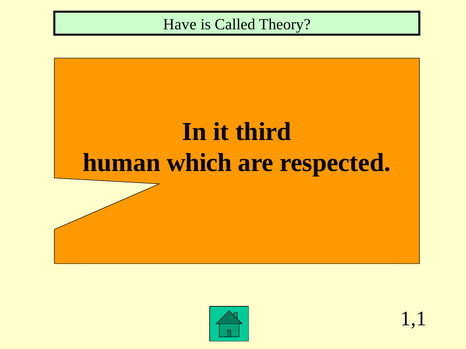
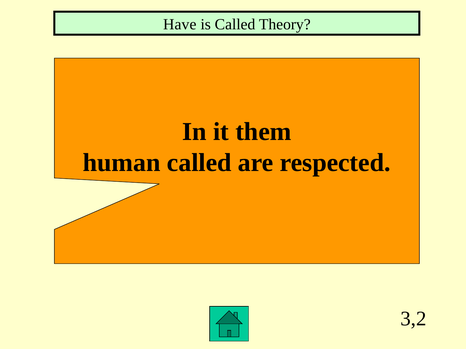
third: third -> them (263, 132)
human which: which -> called (199, 163)
1,1: 1,1 -> 3,2 (414, 319)
